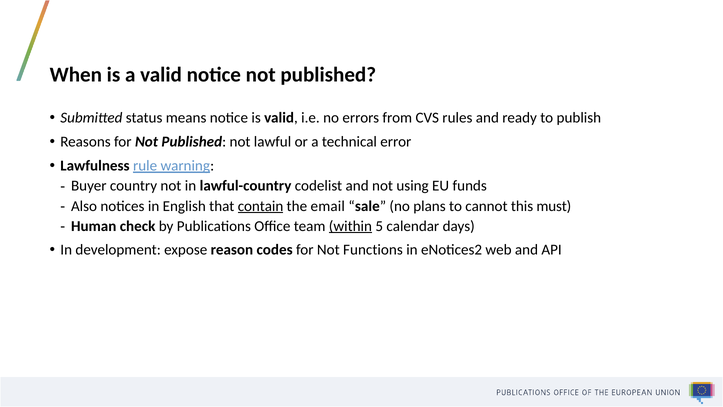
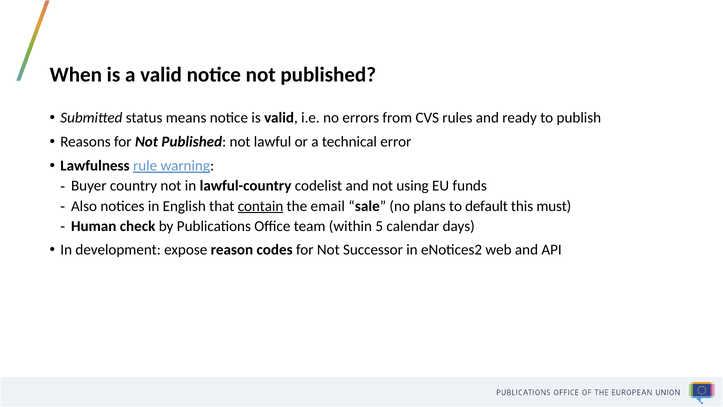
cannot: cannot -> default (487, 206)
within underline: present -> none (350, 226)
Functions: Functions -> Successor (373, 250)
